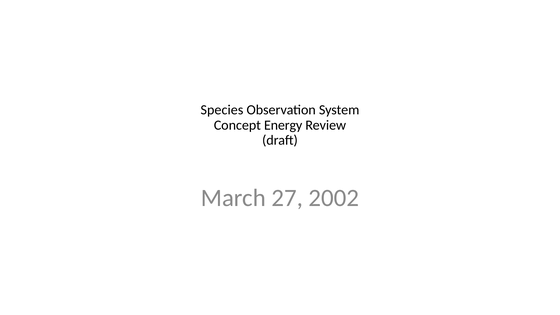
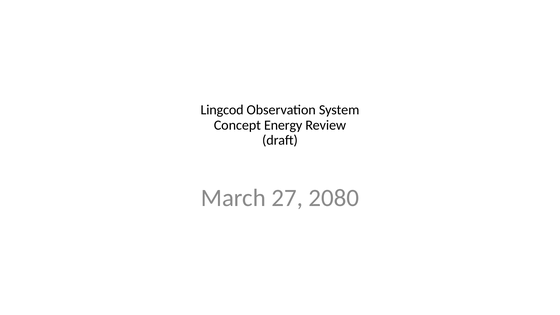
Species: Species -> Lingcod (222, 110)
2002: 2002 -> 2080 (334, 198)
